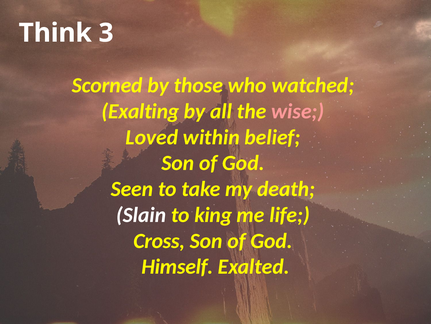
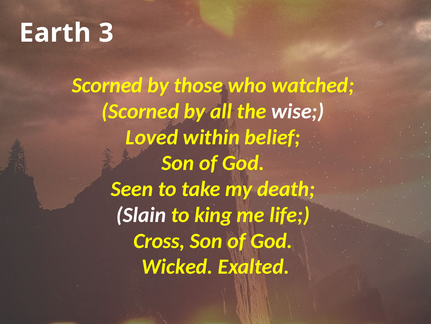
Think: Think -> Earth (55, 33)
Exalting: Exalting -> Scorned (140, 111)
wise colour: pink -> white (298, 111)
Himself: Himself -> Wicked (177, 266)
